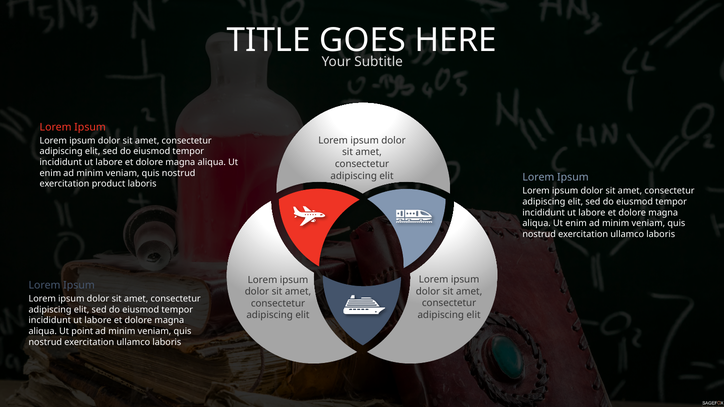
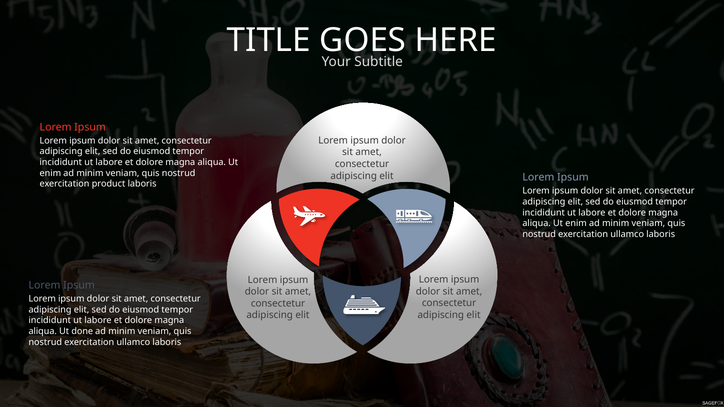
point: point -> done (82, 331)
